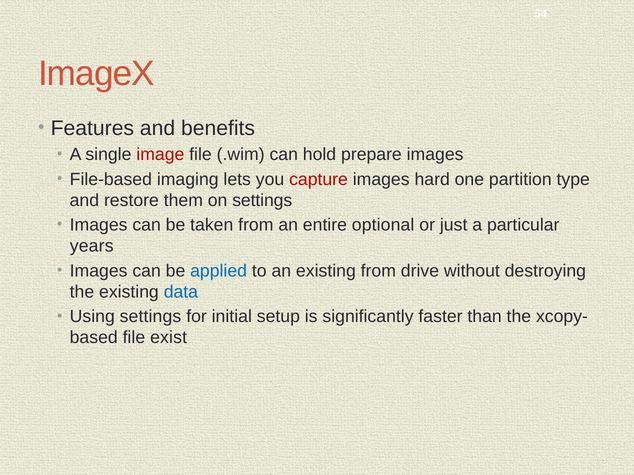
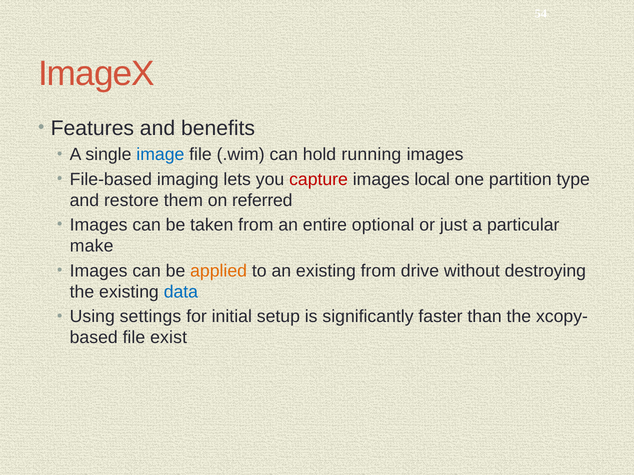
image colour: red -> blue (160, 155)
prepare: prepare -> running (371, 155)
hard: hard -> local (432, 179)
on settings: settings -> referred (262, 201)
years: years -> make (92, 246)
applied colour: blue -> orange (219, 271)
